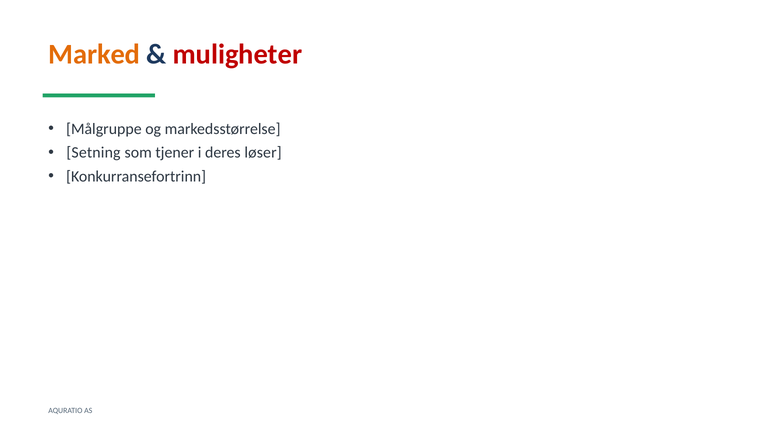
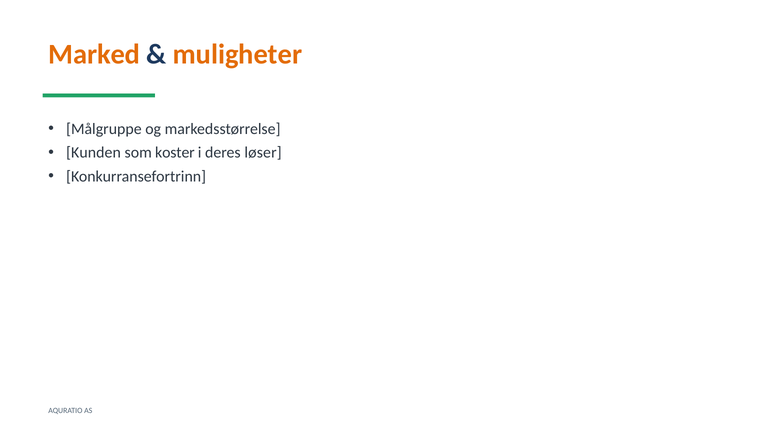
muligheter colour: red -> orange (237, 54)
Setning: Setning -> Kunden (94, 152)
tjener: tjener -> koster (175, 152)
